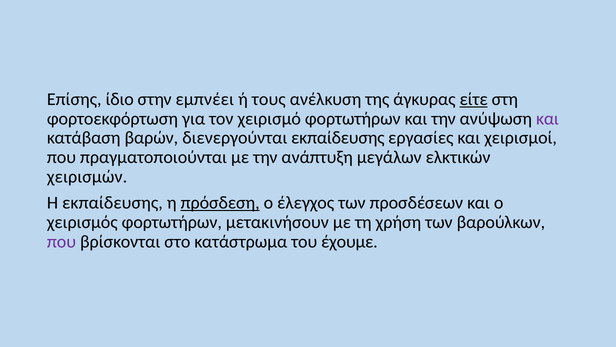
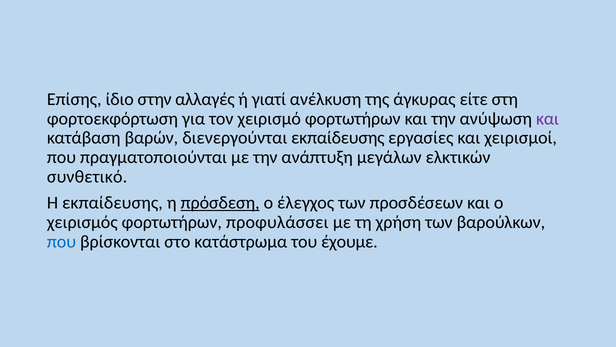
εμπνέει: εμπνέει -> αλλαγές (205, 99)
τους: τους -> γιατί (269, 99)
είτε underline: present -> none (474, 99)
χειρισμών: χειρισμών -> συνθετικό (87, 177)
μετακινήσουν: μετακινήσουν -> προφυλάσσει (277, 222)
που colour: purple -> blue (62, 241)
